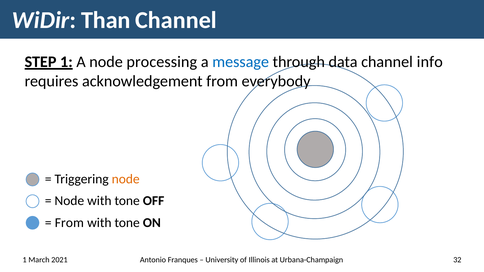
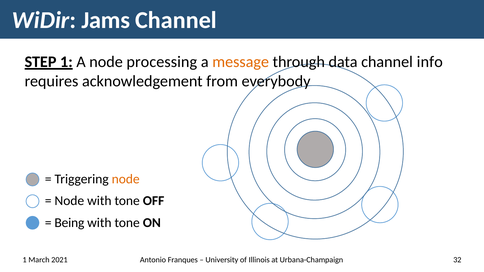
Than: Than -> Jams (106, 20)
message colour: blue -> orange (241, 62)
From: From -> Being (69, 223)
